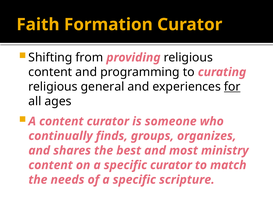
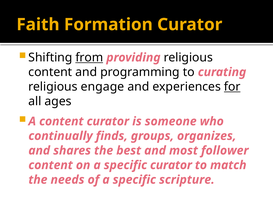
from underline: none -> present (89, 57)
general: general -> engage (102, 87)
ministry: ministry -> follower (225, 150)
